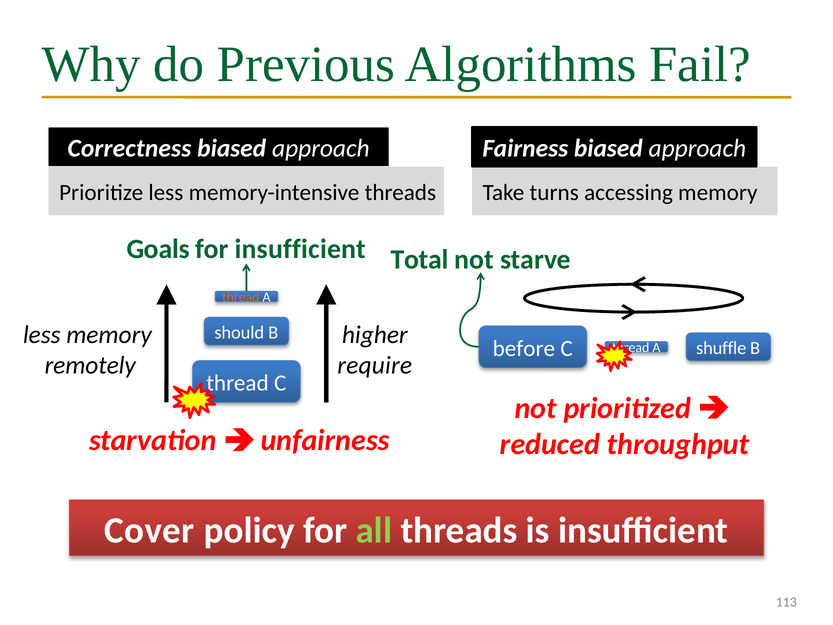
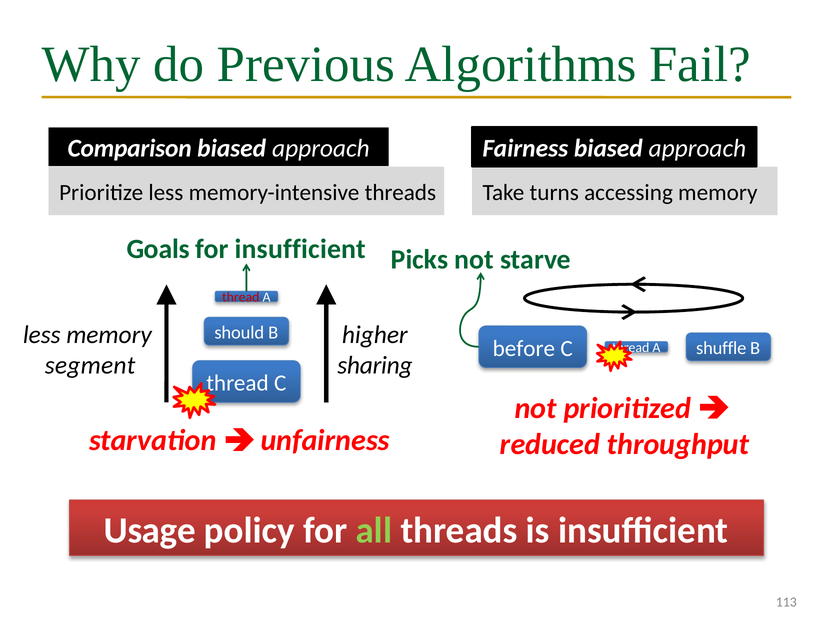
Correctness: Correctness -> Comparison (130, 148)
Total: Total -> Picks (419, 260)
thread colour: orange -> red (241, 297)
remotely: remotely -> segment (90, 365)
require: require -> sharing (375, 365)
Cover: Cover -> Usage (150, 530)
